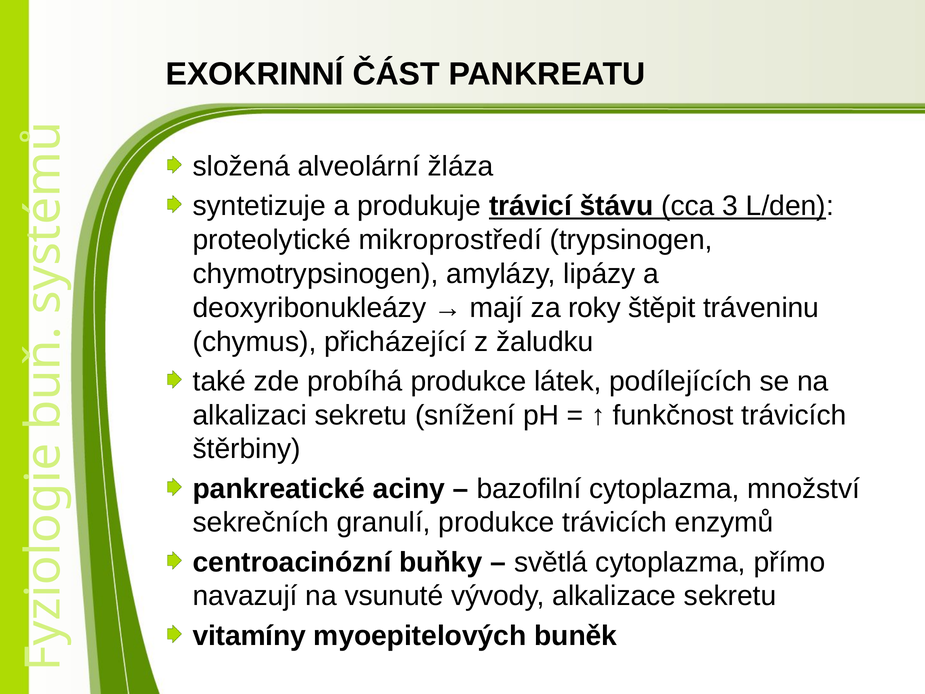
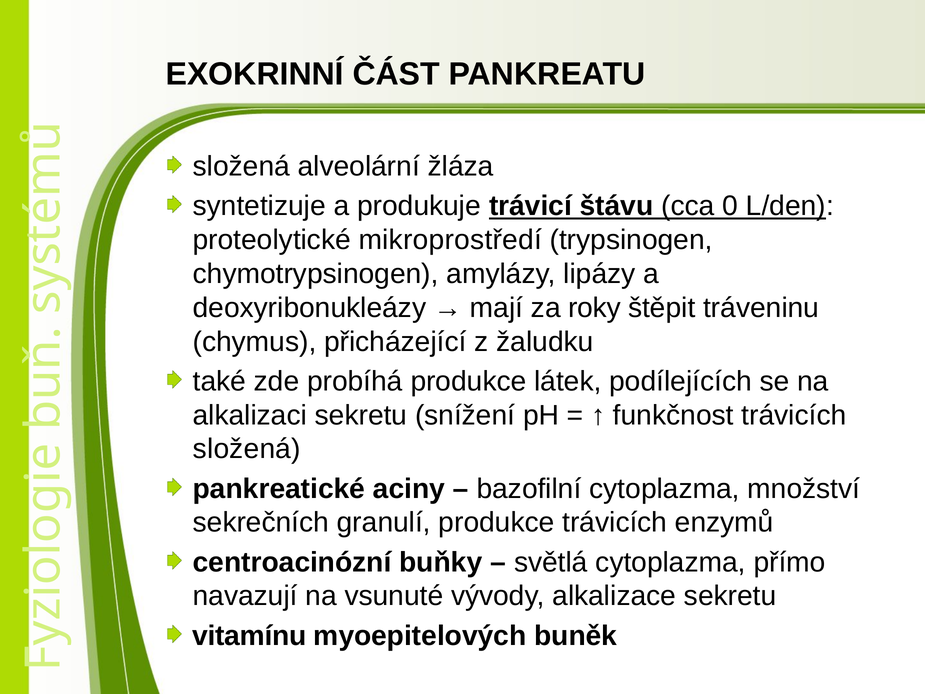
3: 3 -> 0 (730, 206)
štěrbiny: štěrbiny -> složená (247, 449)
vitamíny: vitamíny -> vitamínu (249, 635)
